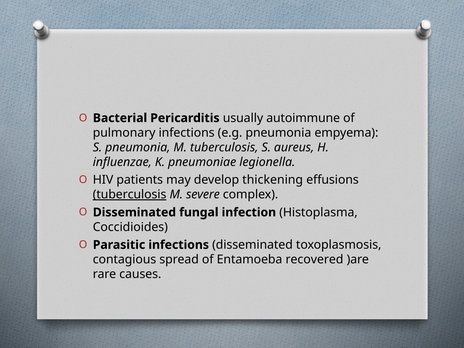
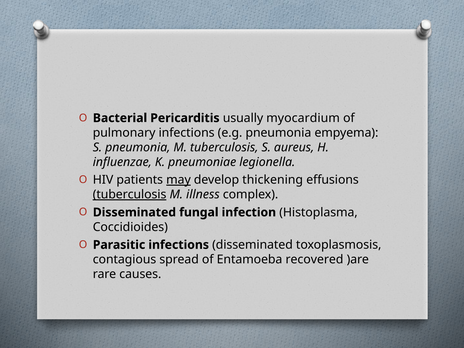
autoimmune: autoimmune -> myocardium (303, 118)
may underline: none -> present (178, 180)
severe: severe -> illness (203, 195)
